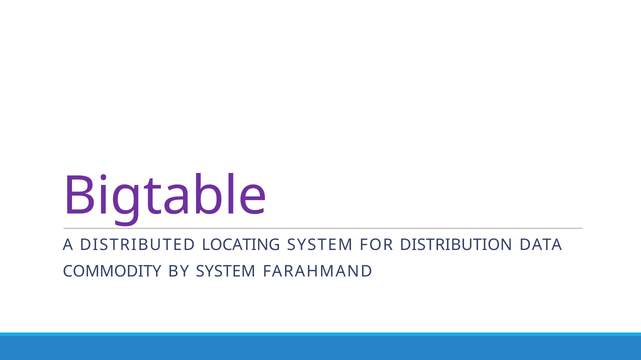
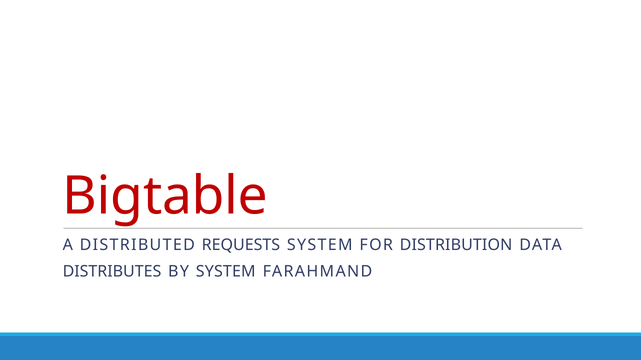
Bigtable colour: purple -> red (165, 196)
LOCATING: LOCATING -> REQUESTS (241, 245)
COMMODITY: COMMODITY -> DISTRIBUTES (112, 272)
